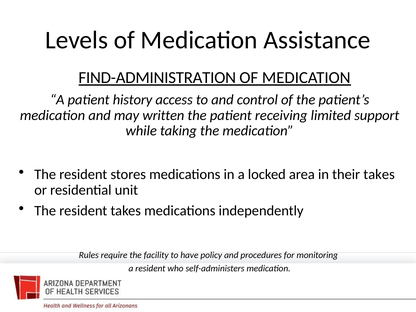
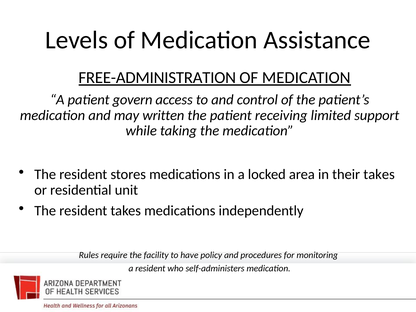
FIND-ADMINISTRATION: FIND-ADMINISTRATION -> FREE-ADMINISTRATION (157, 78)
history: history -> govern (133, 100)
